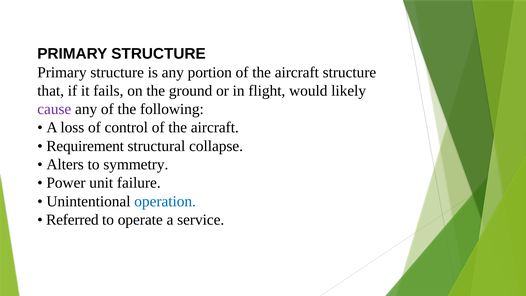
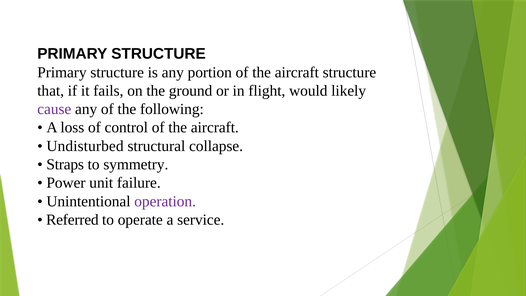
Requirement: Requirement -> Undisturbed (85, 146)
Alters: Alters -> Straps (65, 164)
operation colour: blue -> purple (165, 201)
